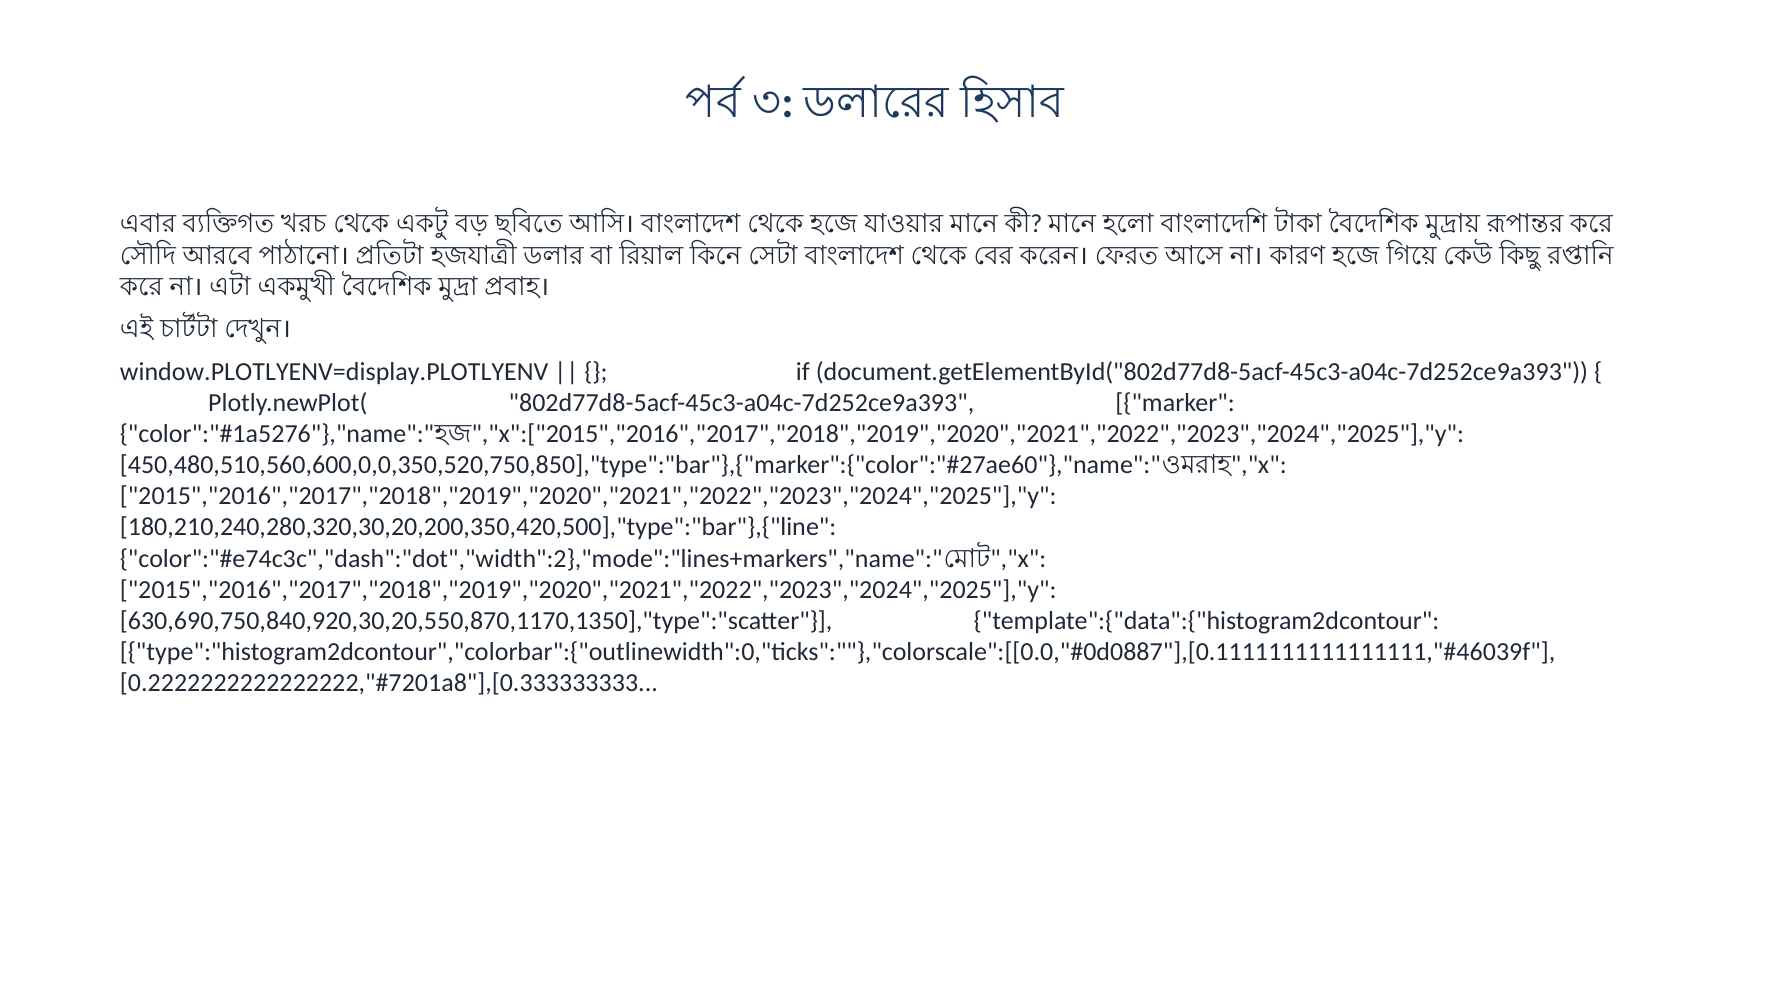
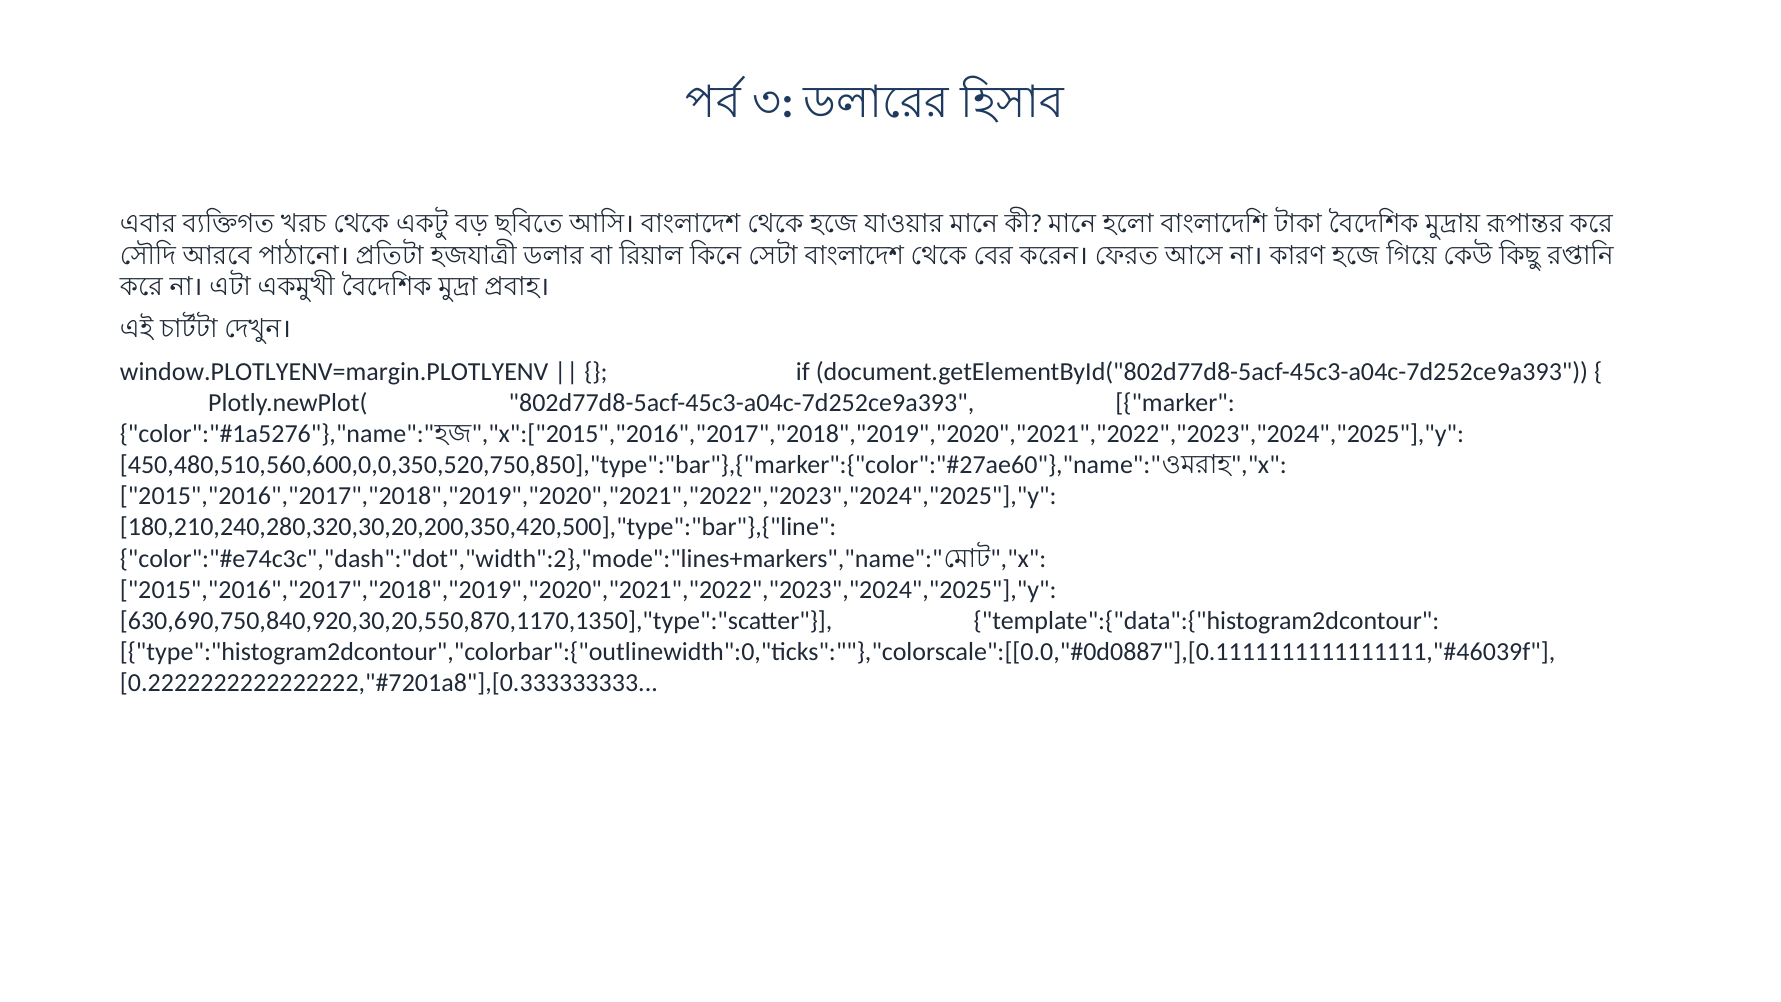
window.PLOTLYENV=display.PLOTLYENV: window.PLOTLYENV=display.PLOTLYENV -> window.PLOTLYENV=margin.PLOTLYENV (334, 371)
